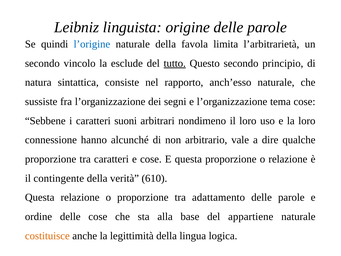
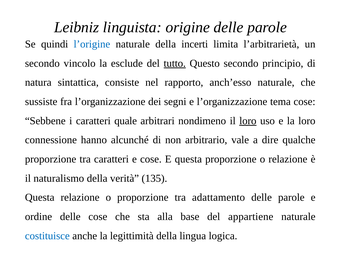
favola: favola -> incerti (195, 44)
suoni: suoni -> quale (126, 121)
loro underline: none -> present (248, 121)
contingente: contingente -> naturalismo (59, 178)
610: 610 -> 135 (154, 178)
costituisce colour: orange -> blue (47, 236)
